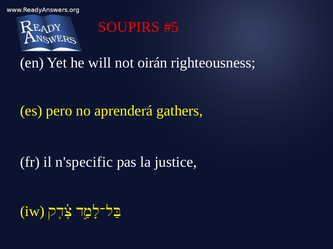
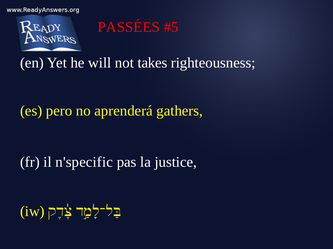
SOUPIRS: SOUPIRS -> PASSÉES (129, 27)
oirán: oirán -> takes (152, 63)
